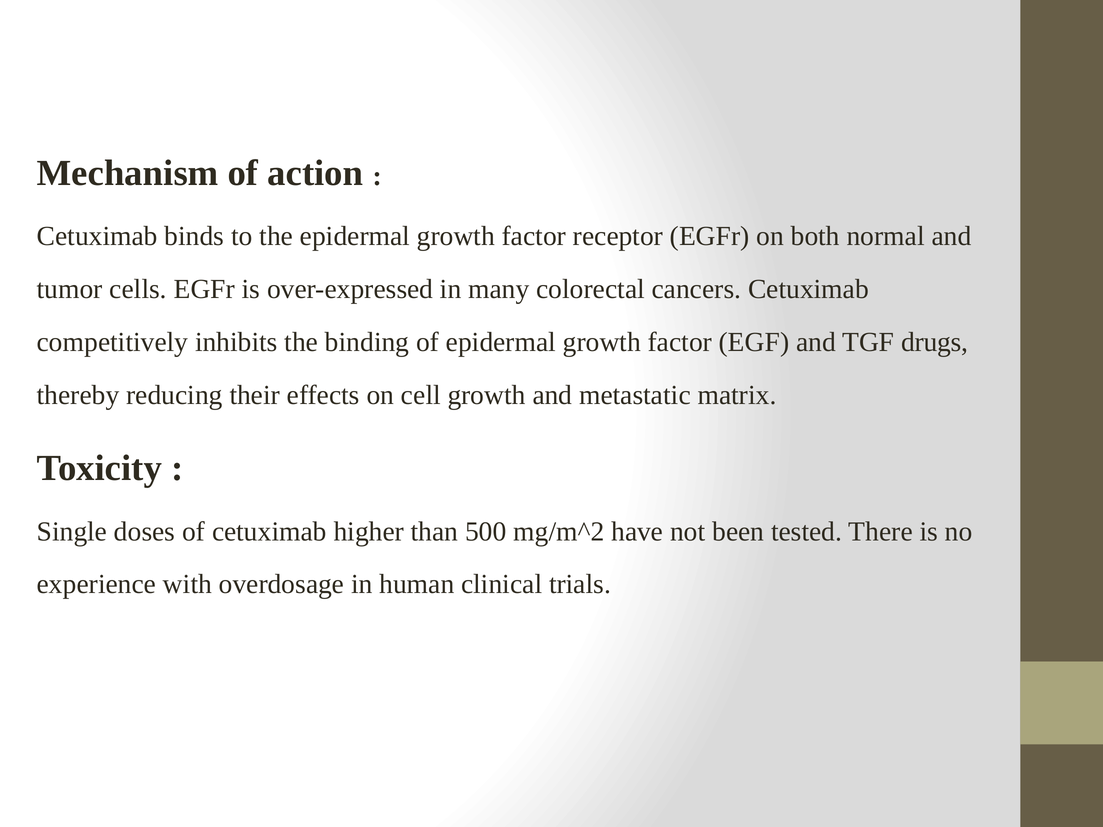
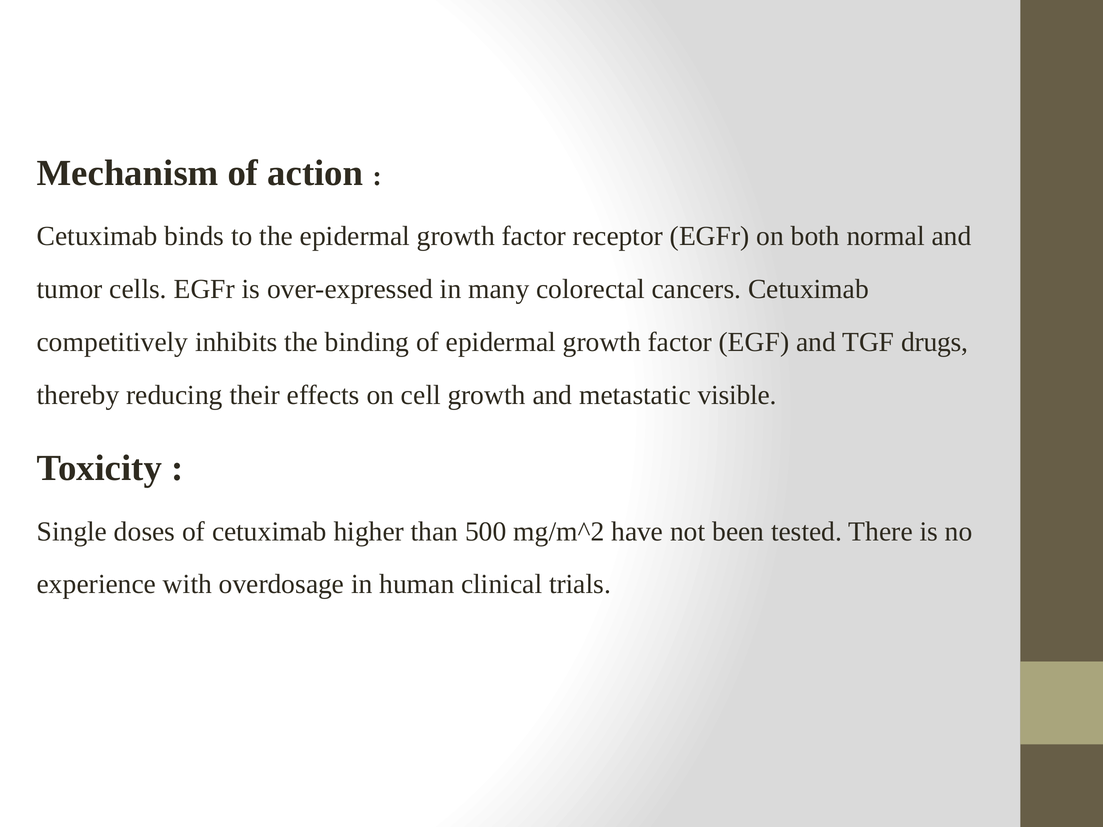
matrix: matrix -> visible (737, 395)
